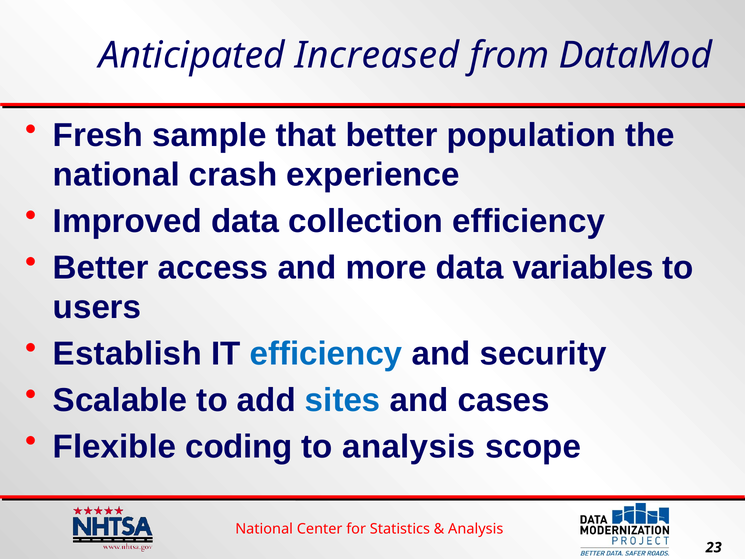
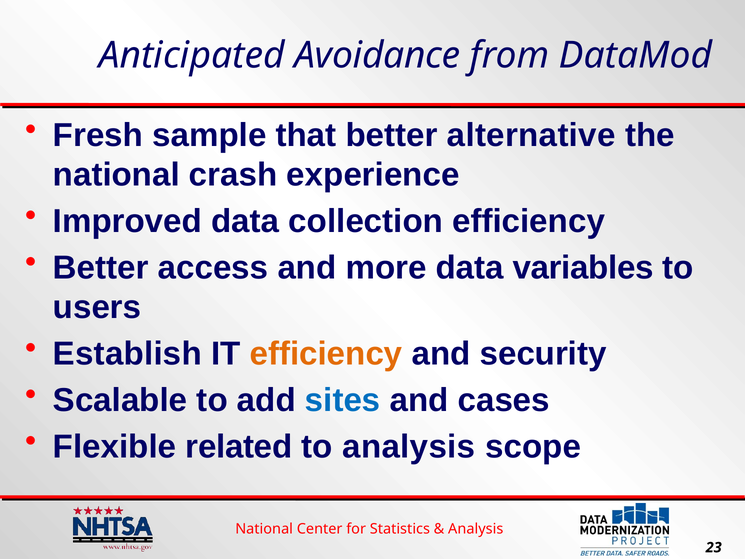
Increased: Increased -> Avoidance (377, 56)
population: population -> alternative (531, 135)
efficiency colour: blue -> orange (326, 354)
coding: coding -> related (239, 446)
